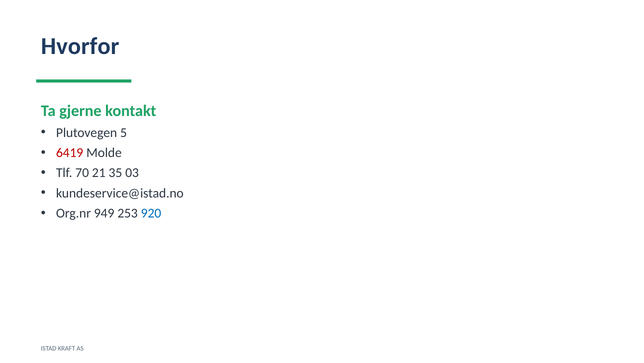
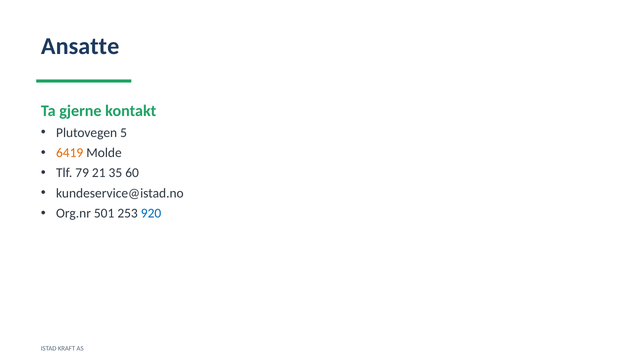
Hvorfor: Hvorfor -> Ansatte (80, 46)
6419 colour: red -> orange (70, 153)
70: 70 -> 79 (82, 173)
03: 03 -> 60 (132, 173)
949: 949 -> 501 (104, 213)
